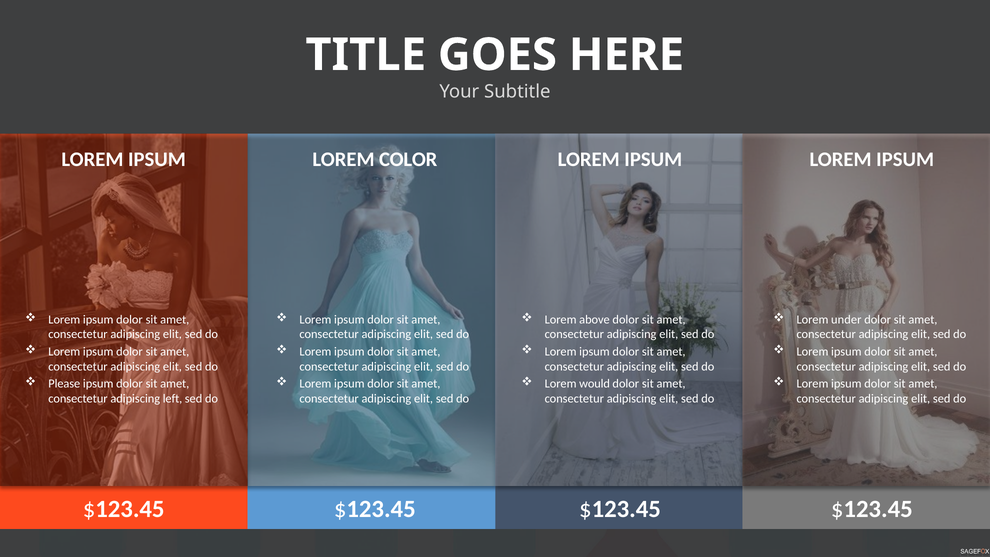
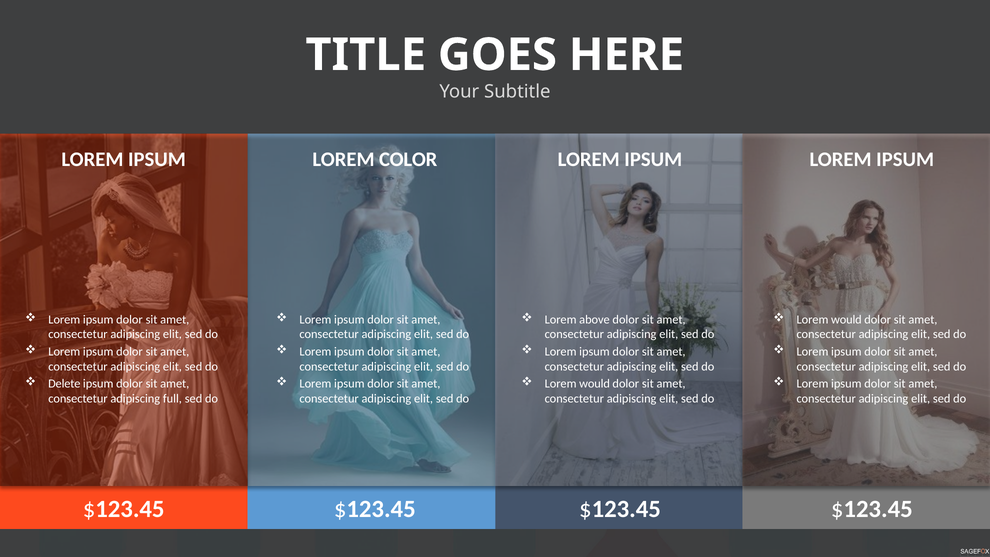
under: under -> would (846, 319)
Please: Please -> Delete (64, 384)
left: left -> full (172, 399)
